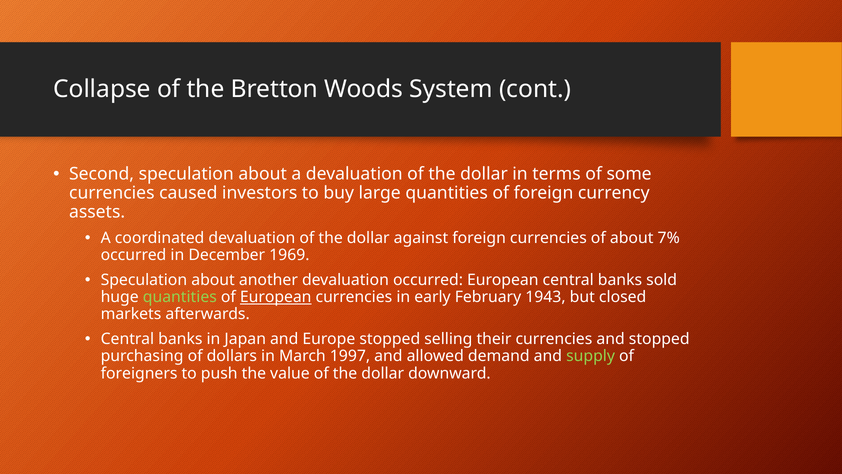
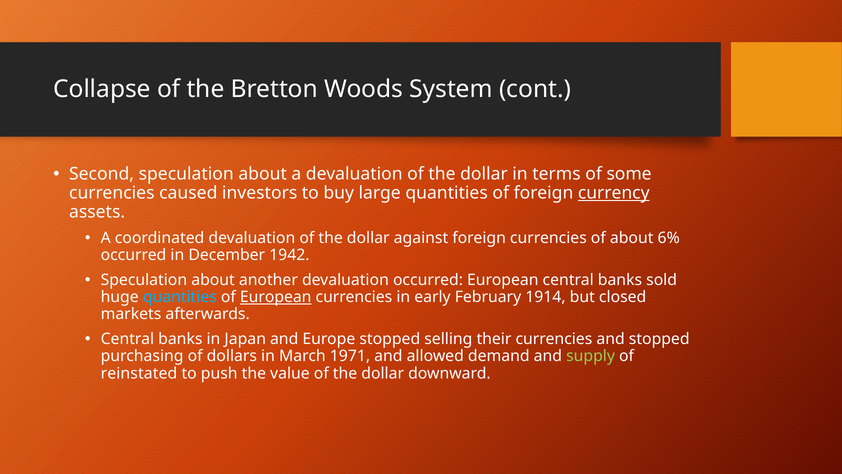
currency underline: none -> present (614, 193)
7%: 7% -> 6% (669, 238)
1969: 1969 -> 1942 (289, 255)
quantities colour: light green -> light blue (180, 297)
1943: 1943 -> 1914 (545, 297)
1997: 1997 -> 1971 (350, 356)
foreigners: foreigners -> reinstated (139, 373)
